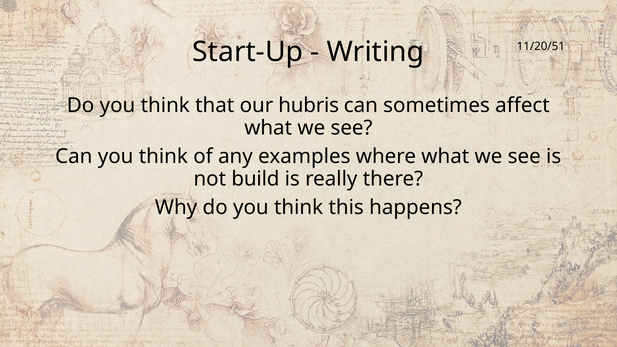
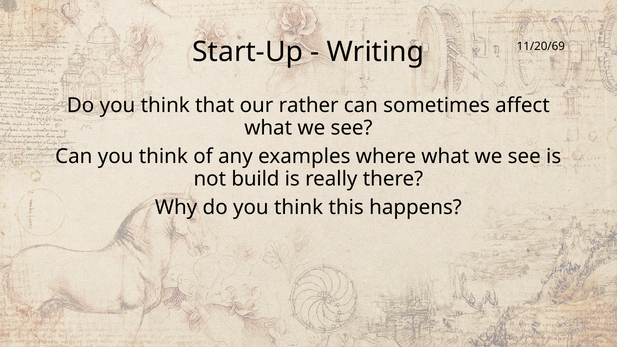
11/20/51: 11/20/51 -> 11/20/69 (541, 46)
hubris: hubris -> rather (309, 106)
